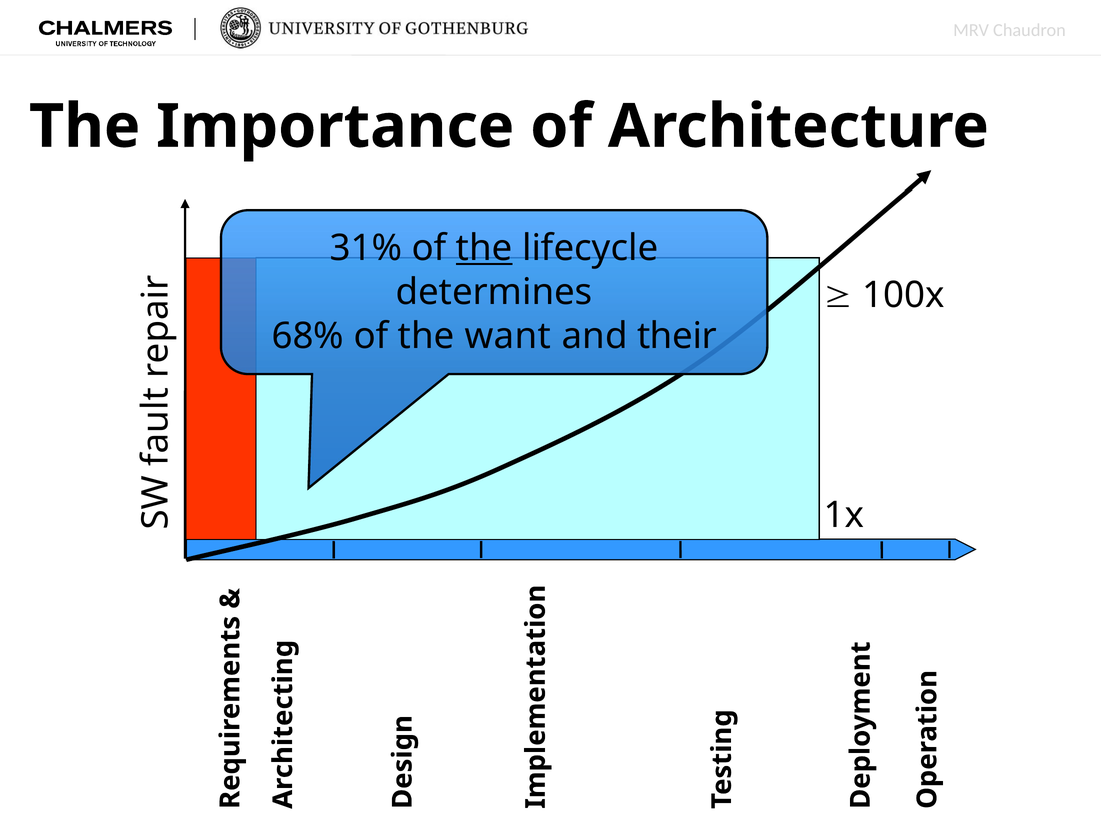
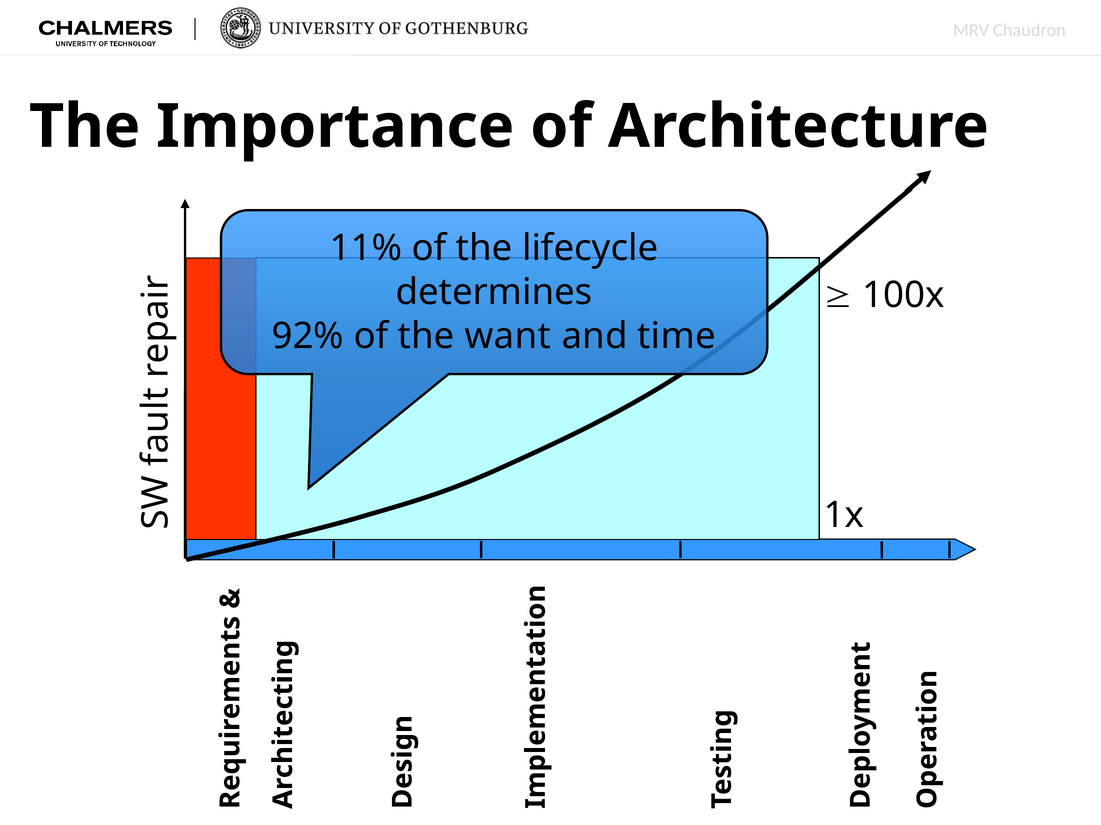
31%: 31% -> 11% (366, 248)
the underline: present -> none (484, 248)
68%: 68% -> 92% (308, 336)
their: their -> time (677, 336)
